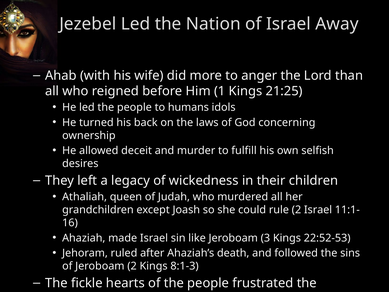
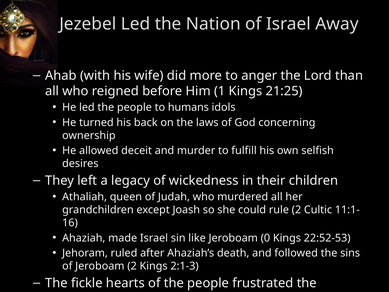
2 Israel: Israel -> Cultic (318, 210)
3: 3 -> 0 (265, 238)
8:1-3: 8:1-3 -> 2:1-3 (185, 266)
